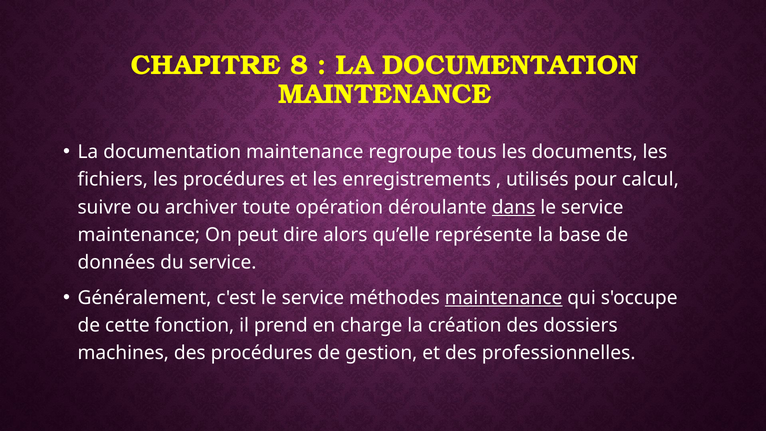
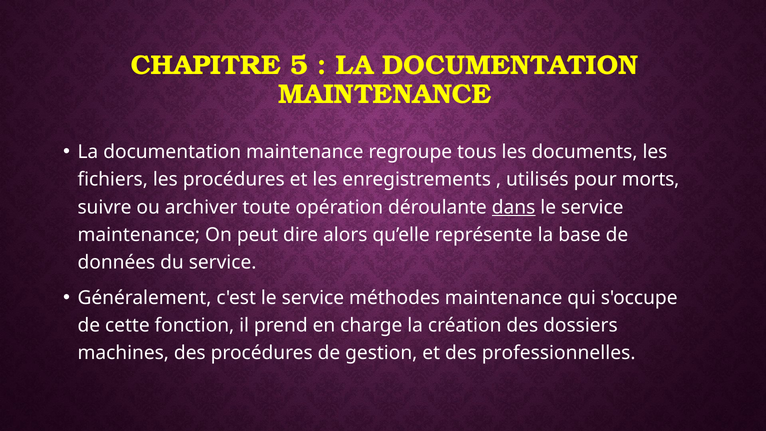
8: 8 -> 5 (299, 65)
calcul: calcul -> morts (651, 180)
maintenance underline: present -> none (504, 298)
